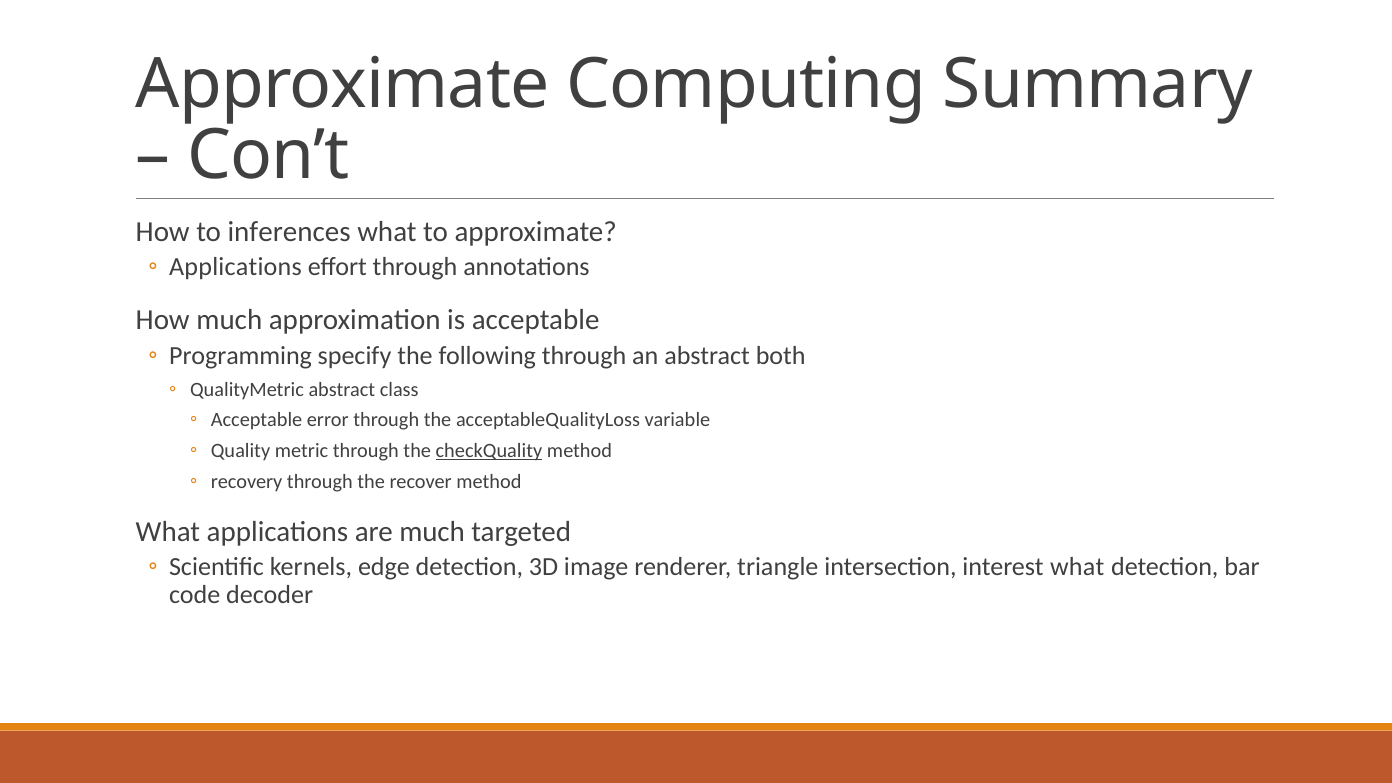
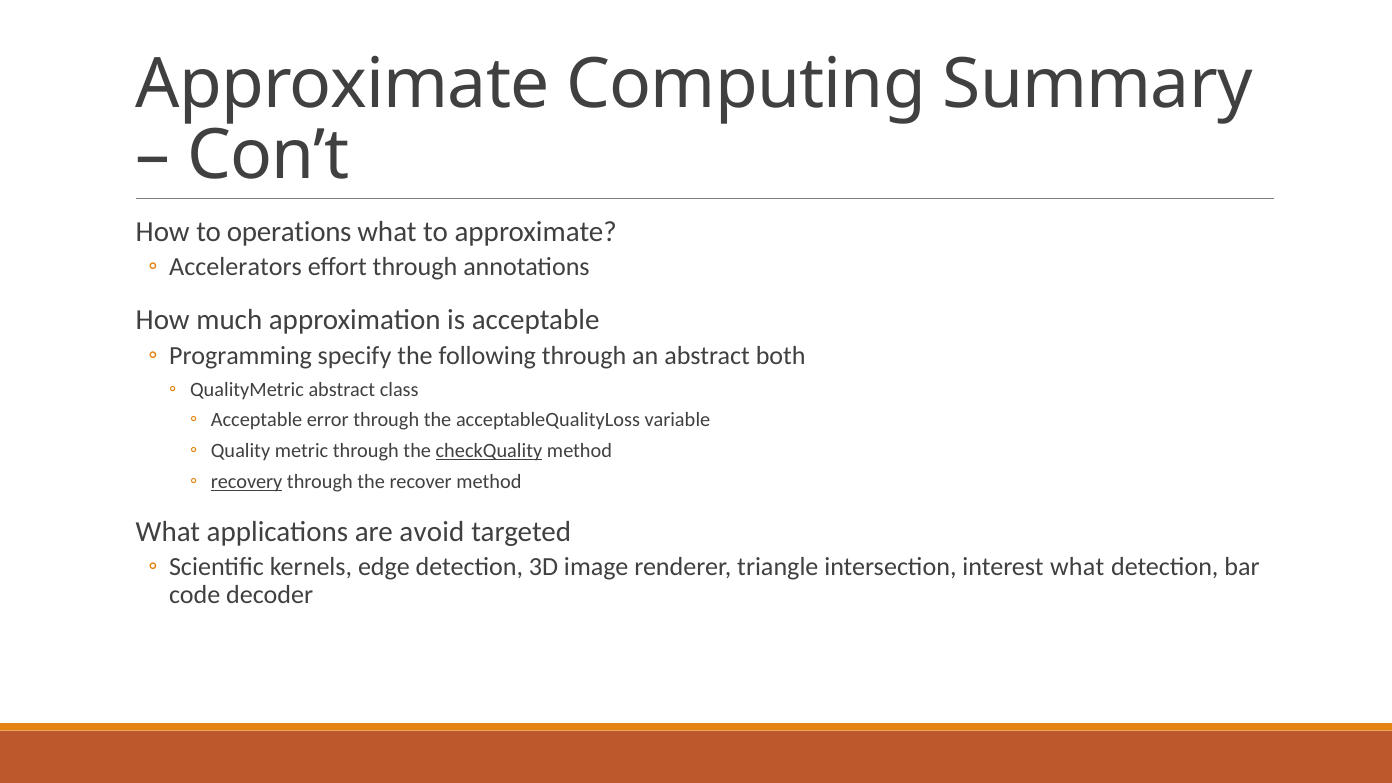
inferences: inferences -> operations (289, 231)
Applications: Applications -> Accelerators (236, 267)
recovery underline: none -> present (247, 482)
are much: much -> avoid (432, 531)
